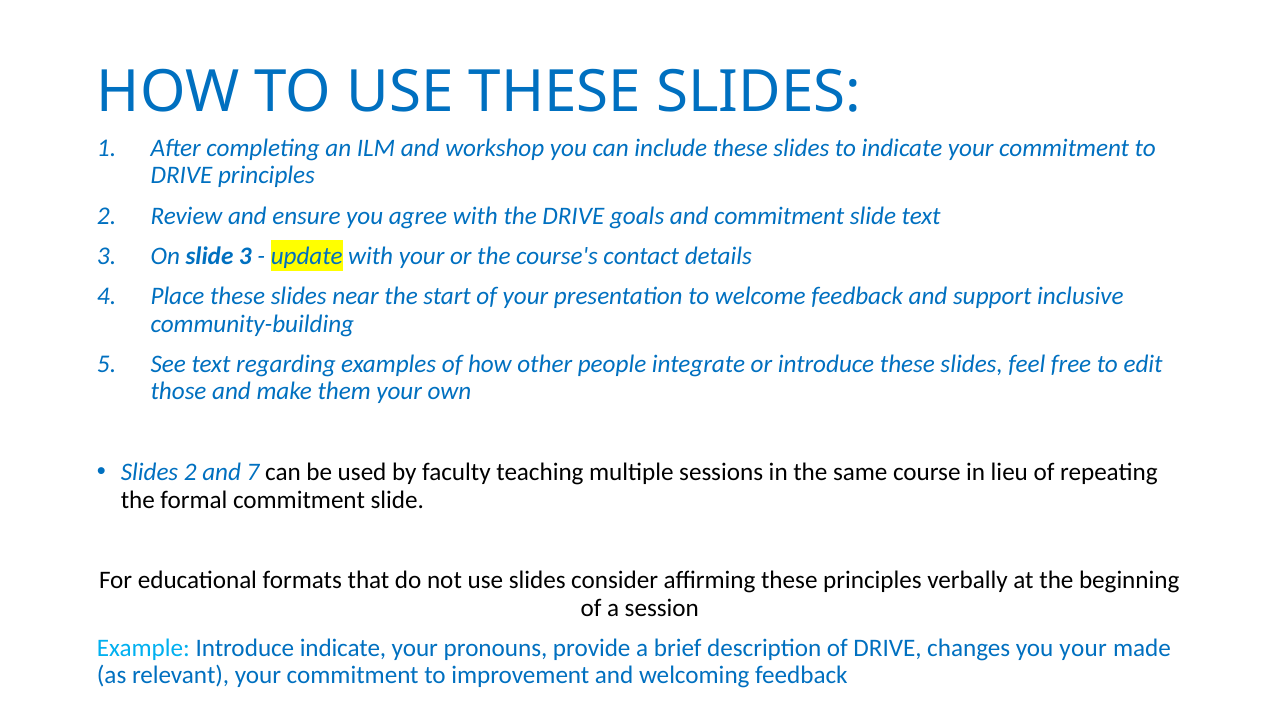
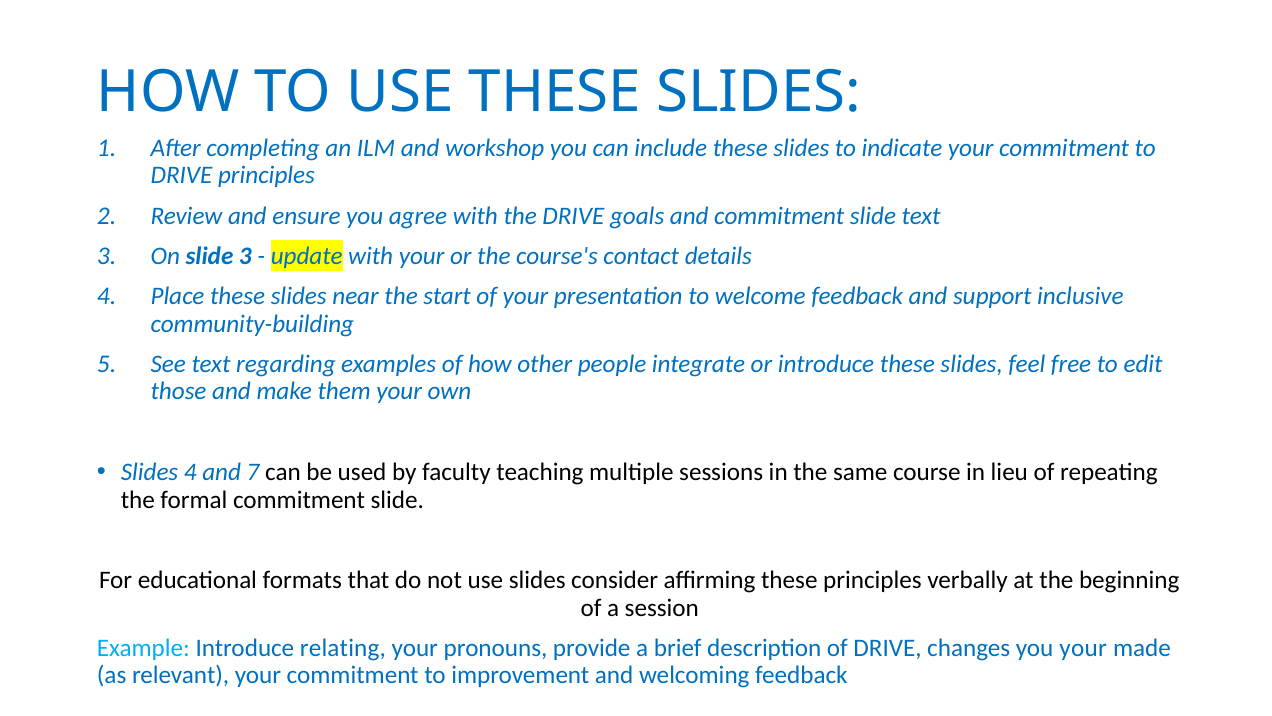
Slides 2: 2 -> 4 (190, 472)
Introduce indicate: indicate -> relating (343, 648)
